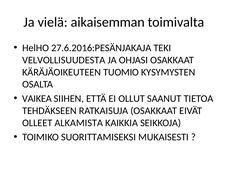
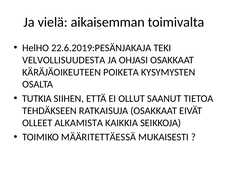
27.6.2016:PESÄNJAKAJA: 27.6.2016:PESÄNJAKAJA -> 22.6.2019:PESÄNJAKAJA (101, 48)
TUOMIO: TUOMIO -> POIKETA (121, 72)
VAIKEA: VAIKEA -> TUTKIA (37, 99)
SUORITTAMISEKSI: SUORITTAMISEKSI -> MÄÄRITETTÄESSÄ (99, 137)
